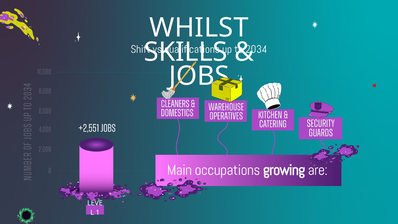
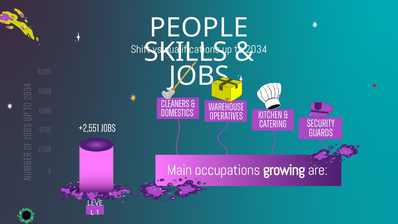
WHILST: WHILST -> PEOPLE (199, 28)
